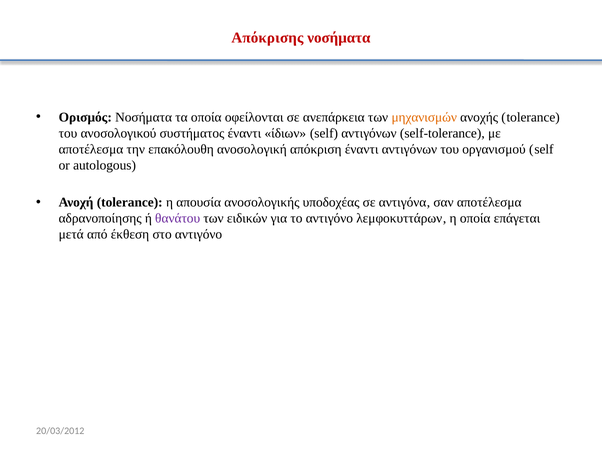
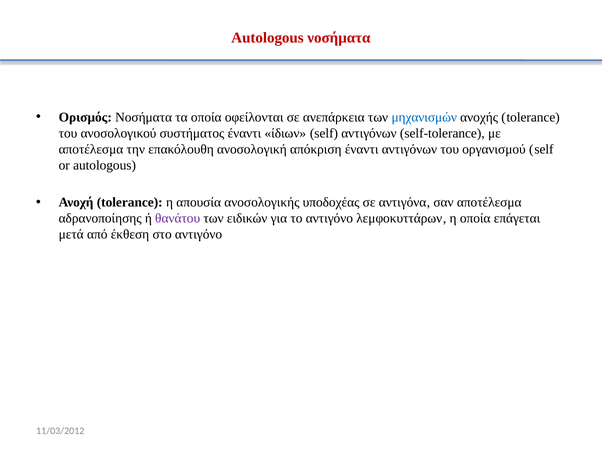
Απόκρισης: Απόκρισης -> Autologous (267, 38)
μηχανισμών colour: orange -> blue (424, 117)
20/03/2012: 20/03/2012 -> 11/03/2012 (60, 431)
